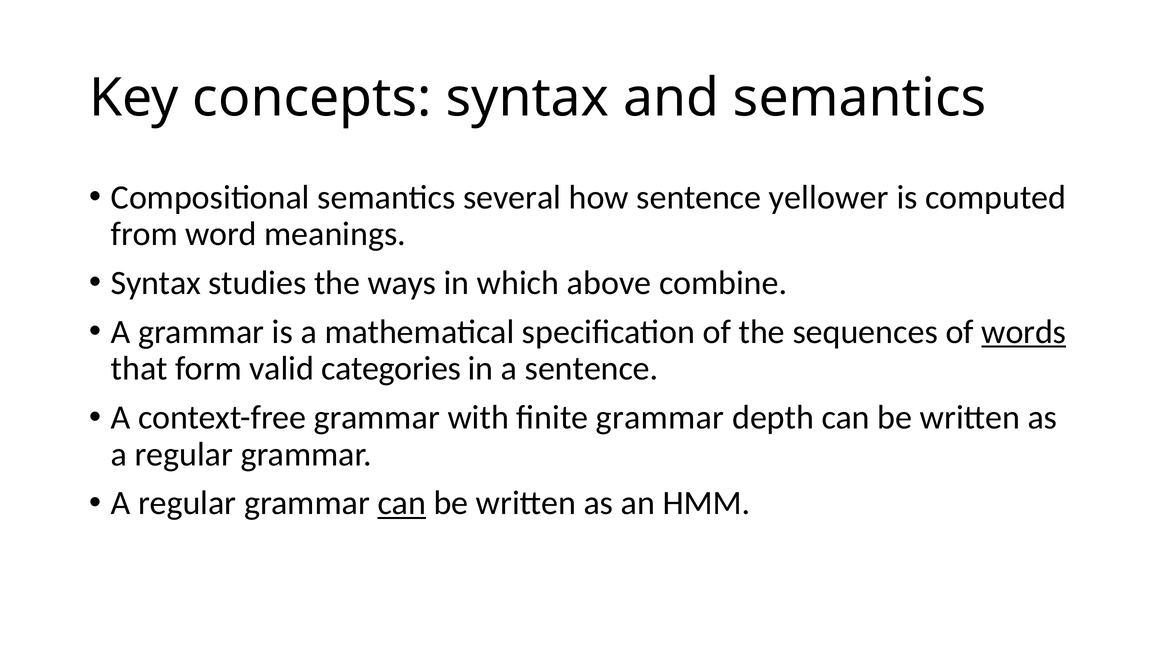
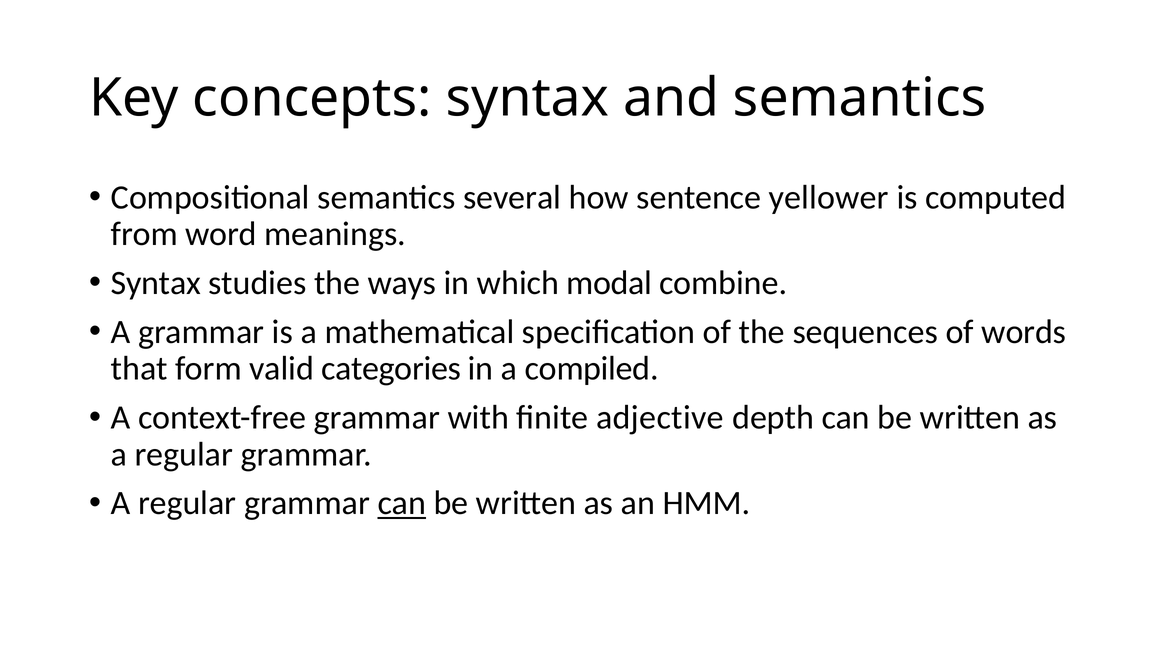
above: above -> modal (609, 283)
words underline: present -> none (1024, 332)
a sentence: sentence -> compiled (592, 369)
finite grammar: grammar -> adjective (660, 418)
